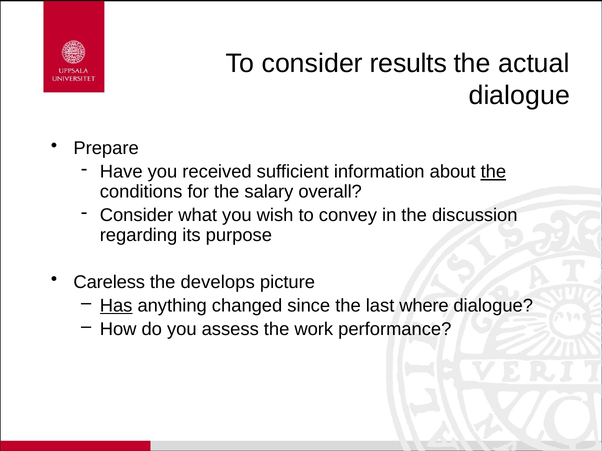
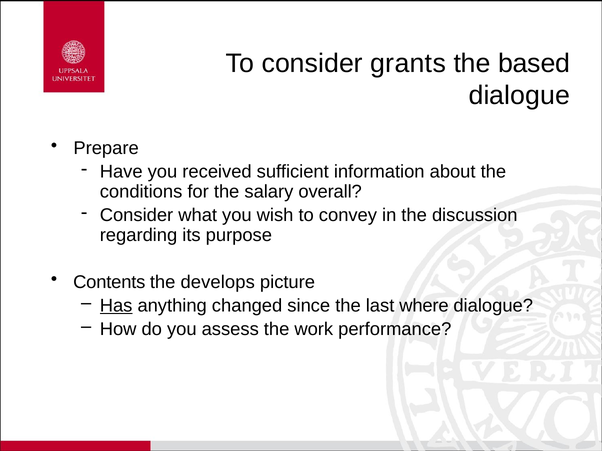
results: results -> grants (408, 64)
actual: actual -> based (534, 64)
the underline: present -> none (493, 172)
Careless: Careless -> Contents (109, 282)
